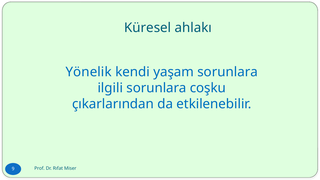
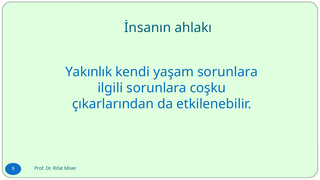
Küresel: Küresel -> İnsanın (148, 28)
Yönelik: Yönelik -> Yakınlık (89, 72)
